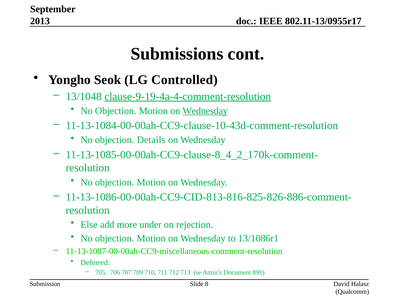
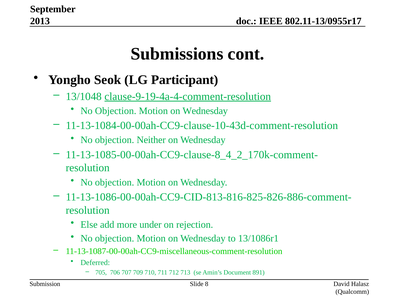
Controlled: Controlled -> Participant (185, 80)
Wednesday underline: present -> none (205, 111)
Details: Details -> Neither (151, 140)
